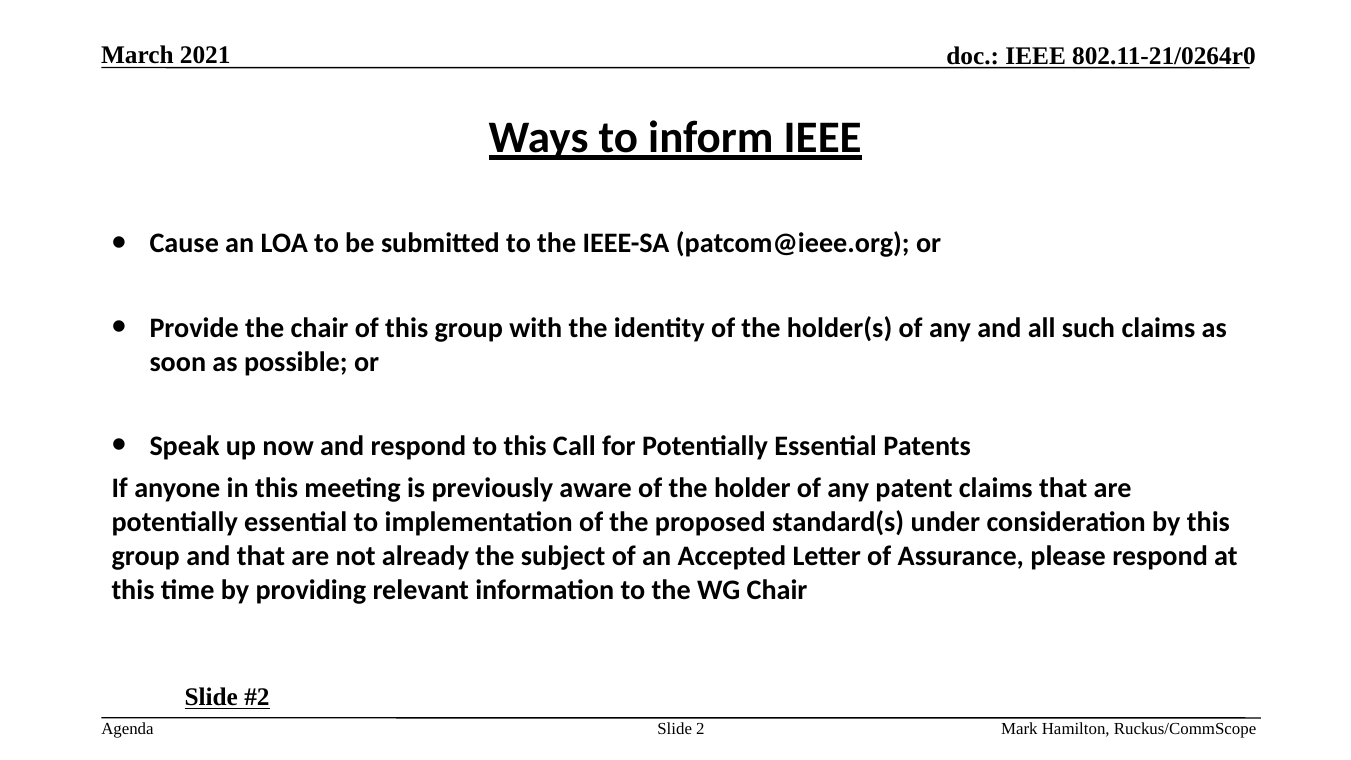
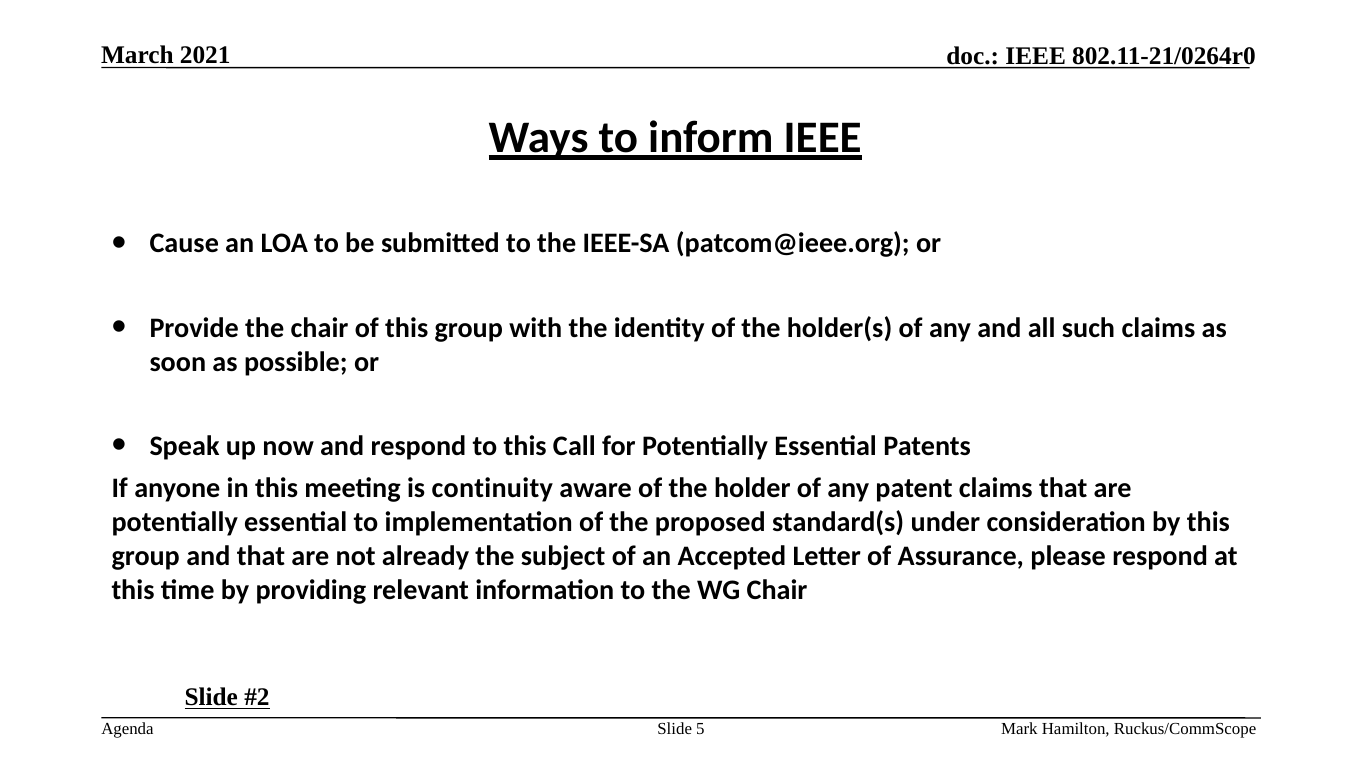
previously: previously -> continuity (492, 489)
2: 2 -> 5 (700, 729)
